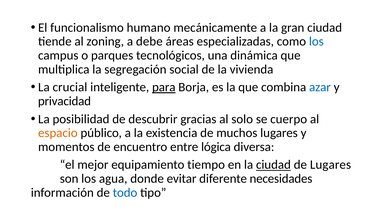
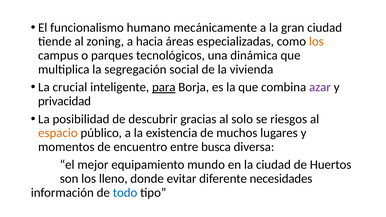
debe: debe -> hacia (149, 42)
los colour: blue -> orange (316, 42)
azar colour: blue -> purple (320, 87)
cuerpo: cuerpo -> riesgos (289, 119)
lógica: lógica -> busca (216, 147)
tiempo: tiempo -> mundo (206, 165)
ciudad underline: present -> none (273, 165)
de Lugares: Lugares -> Huertos (331, 165)
agua: agua -> lleno (113, 179)
